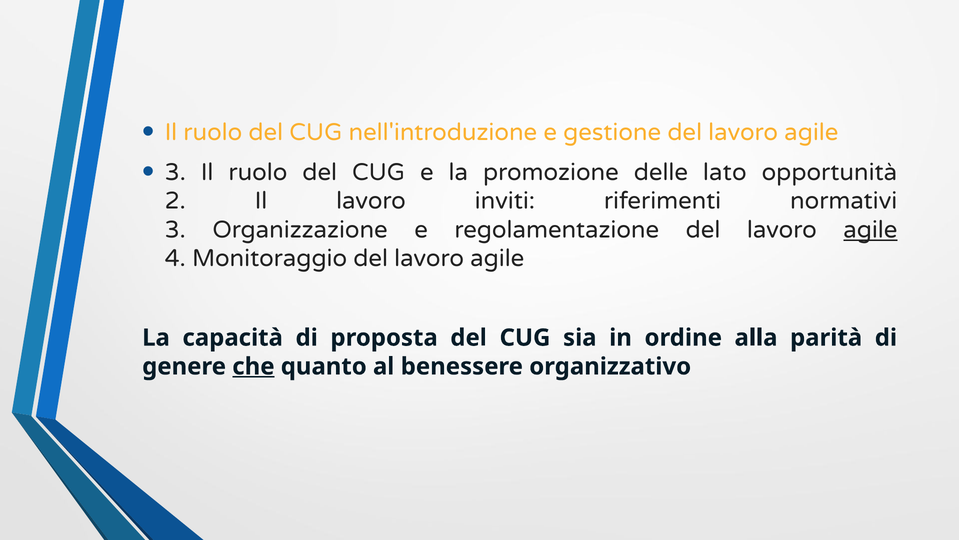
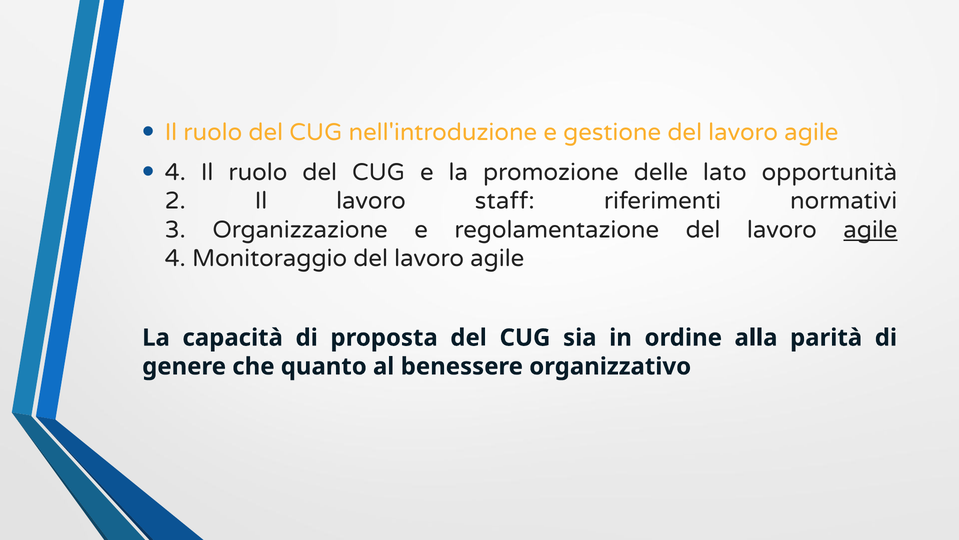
3: 3 -> 4 (175, 172)
inviti: inviti -> staff (505, 201)
che underline: present -> none (253, 366)
